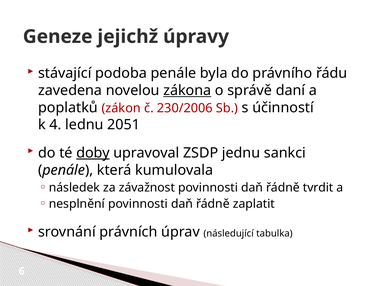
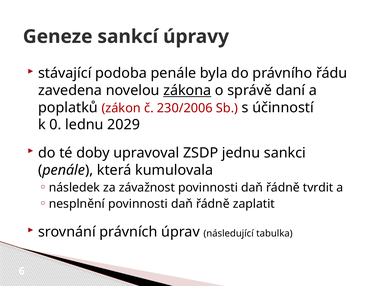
jejichž: jejichž -> sankcí (128, 37)
4: 4 -> 0 (55, 125)
2051: 2051 -> 2029 (124, 125)
doby underline: present -> none (93, 153)
